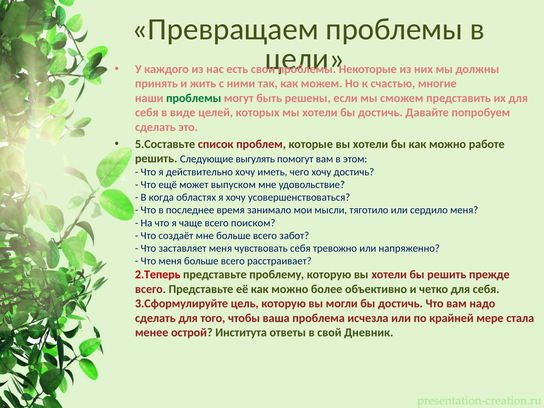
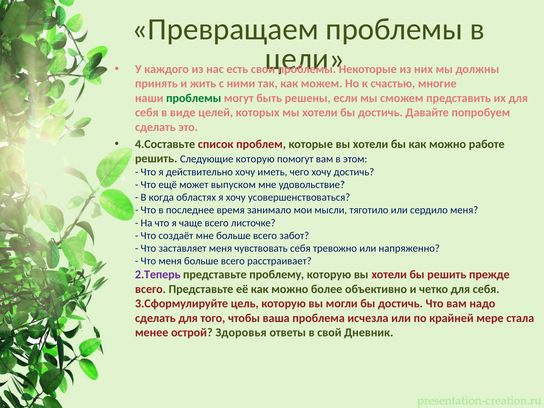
5.Составьте: 5.Составьте -> 4.Составьте (165, 144)
Следующие выгулять: выгулять -> которую (255, 159)
поиском: поиском -> листочке (253, 223)
2.Теперь colour: red -> purple (158, 275)
Института: Института -> Здоровья (241, 333)
